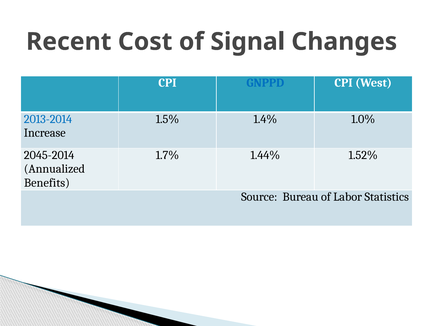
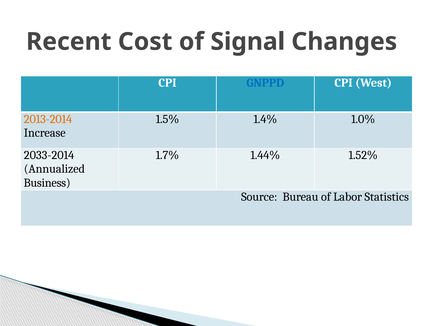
2013-2014 colour: blue -> orange (48, 119)
2045-2014: 2045-2014 -> 2033-2014 (49, 155)
Benefits: Benefits -> Business (47, 183)
